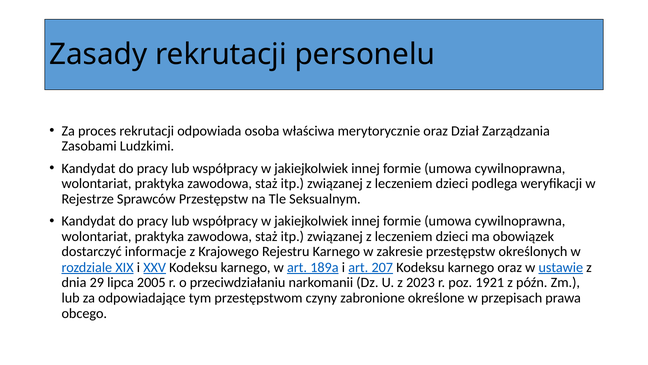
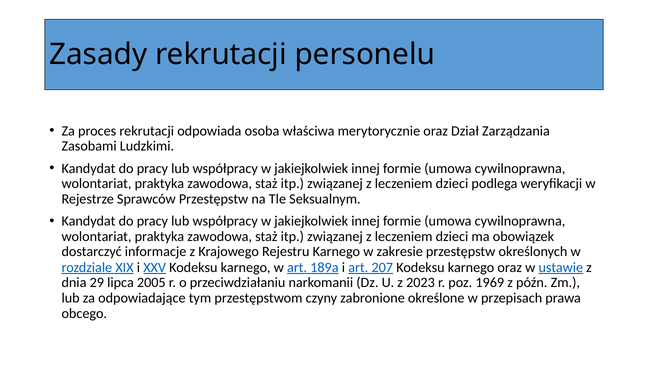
1921: 1921 -> 1969 (490, 282)
